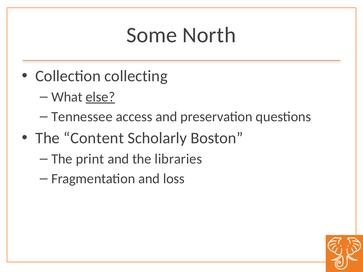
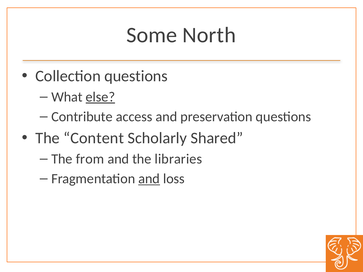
Collection collecting: collecting -> questions (136, 76)
Tennessee: Tennessee -> Contribute (82, 117)
Boston: Boston -> Shared (217, 138)
print: print -> from (90, 159)
and underline: none -> present (149, 179)
